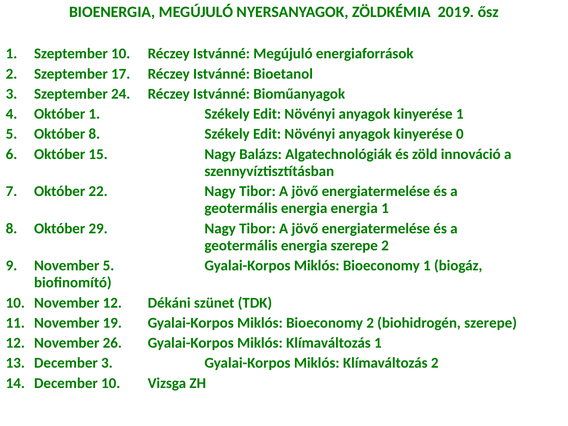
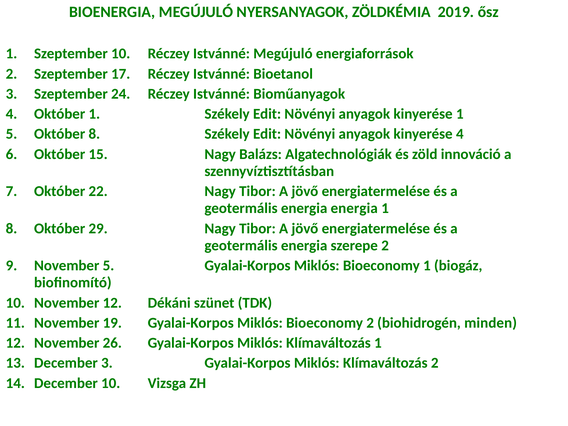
kinyerése 0: 0 -> 4 (460, 134)
biohidrogén szerepe: szerepe -> minden (491, 323)
